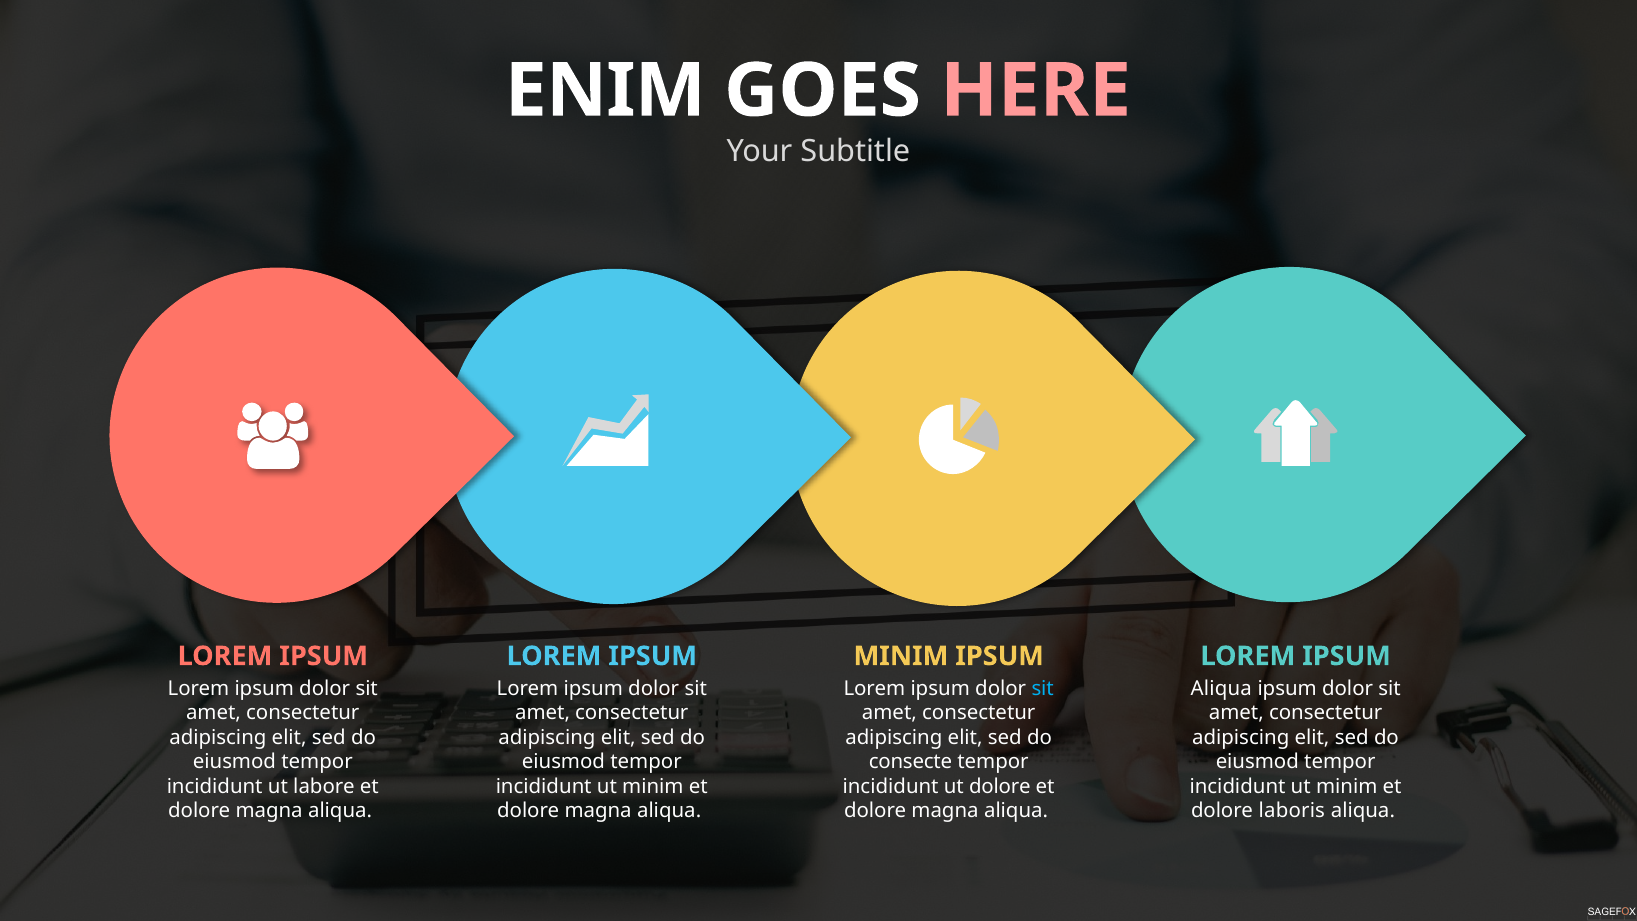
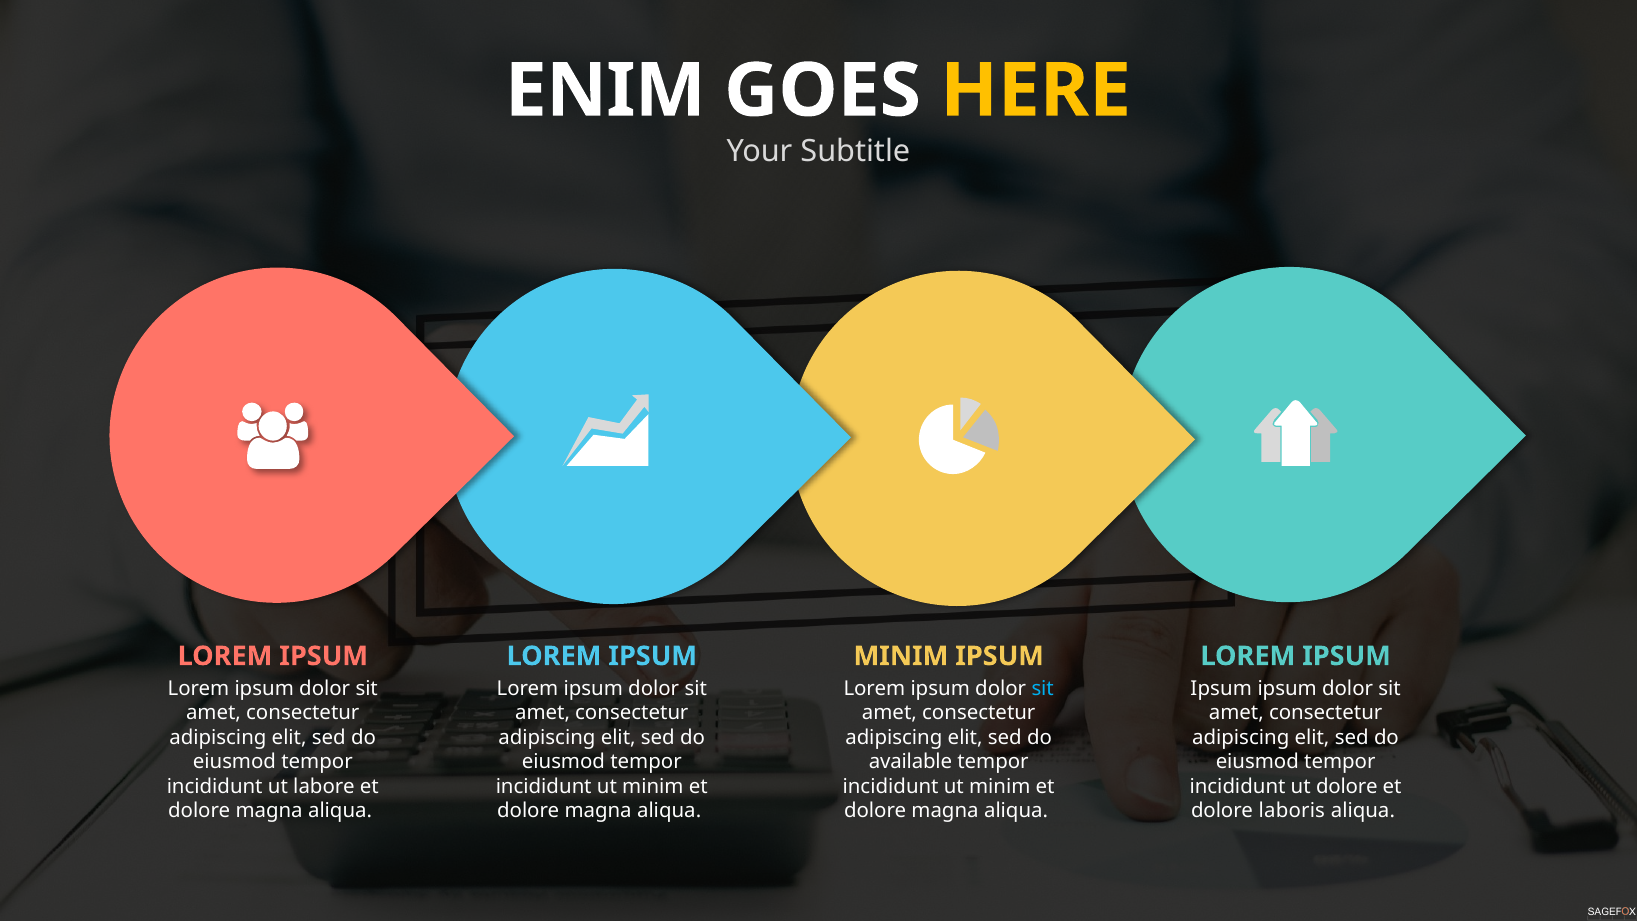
HERE colour: pink -> yellow (1036, 91)
Aliqua: Aliqua -> Ipsum (1221, 688)
consecte: consecte -> available (910, 762)
dolore: dolore -> minim (1000, 786)
minim: minim -> dolore (1347, 786)
